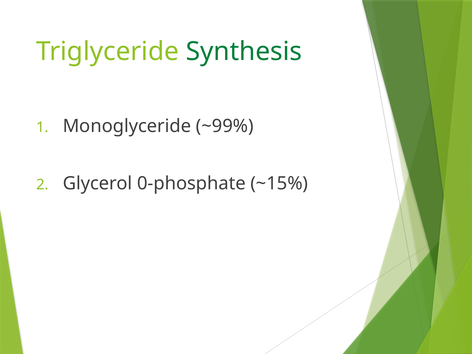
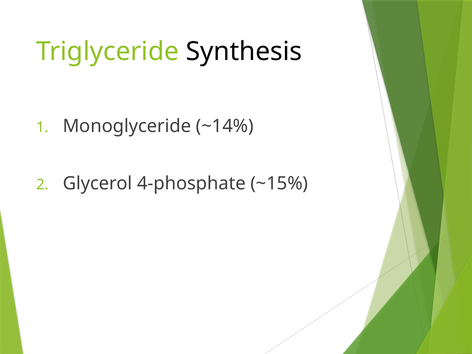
Synthesis colour: green -> black (244, 51)
~99%: ~99% -> ~14% (225, 126)
0-phosphate: 0-phosphate -> 4-phosphate (191, 183)
